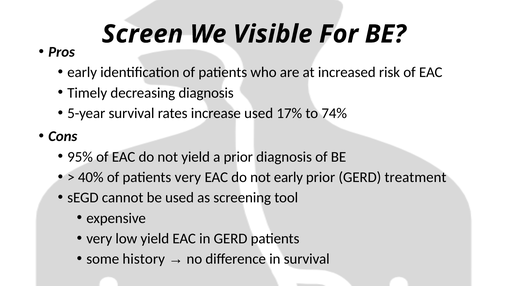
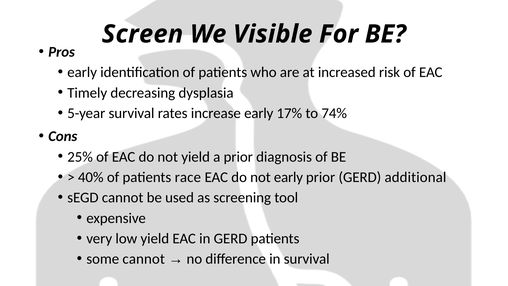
decreasing diagnosis: diagnosis -> dysplasia (206, 93)
increase used: used -> early (259, 113)
95%: 95% -> 25% (80, 157)
patients very: very -> race (188, 177)
treatment: treatment -> additional (415, 177)
some history: history -> cannot (144, 259)
